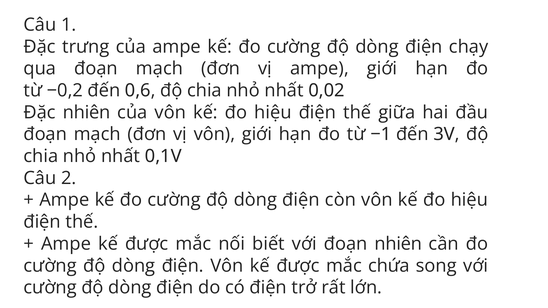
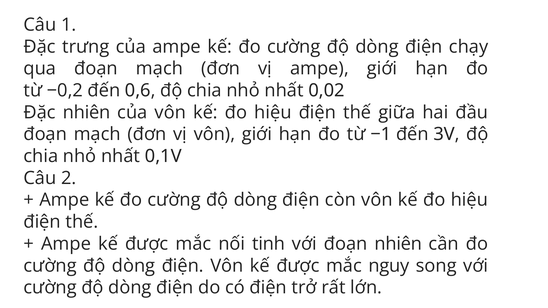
biết: biết -> tinh (269, 244)
chứa: chứa -> nguy (389, 266)
